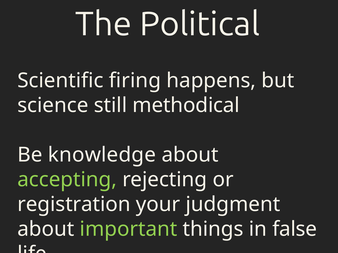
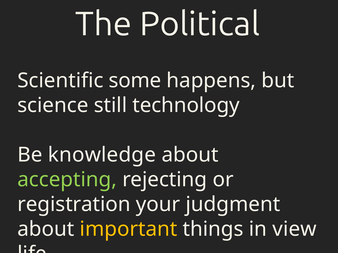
firing: firing -> some (135, 81)
methodical: methodical -> technology (186, 106)
important colour: light green -> yellow (129, 229)
false: false -> view (294, 229)
